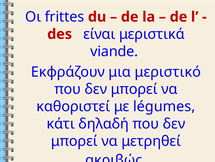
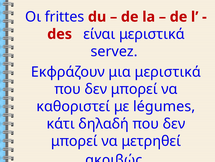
viande: viande -> servez (114, 51)
μια μεριστικό: μεριστικό -> μεριστικά (168, 72)
